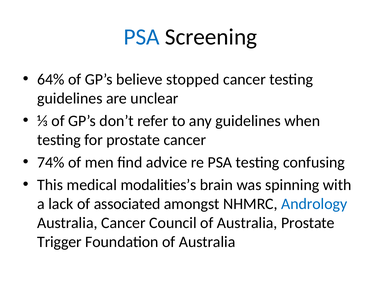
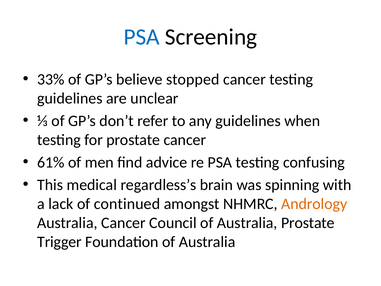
64%: 64% -> 33% (51, 79)
74%: 74% -> 61% (51, 162)
modalities’s: modalities’s -> regardless’s (158, 185)
associated: associated -> continued (127, 204)
Andrology colour: blue -> orange (314, 204)
